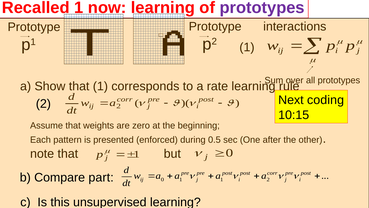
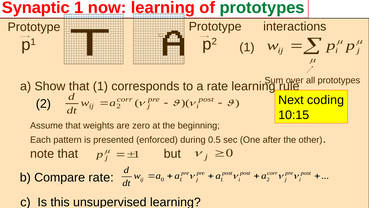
Recalled: Recalled -> Synaptic (36, 8)
prototypes colour: purple -> green (262, 8)
Compare part: part -> rate (101, 177)
